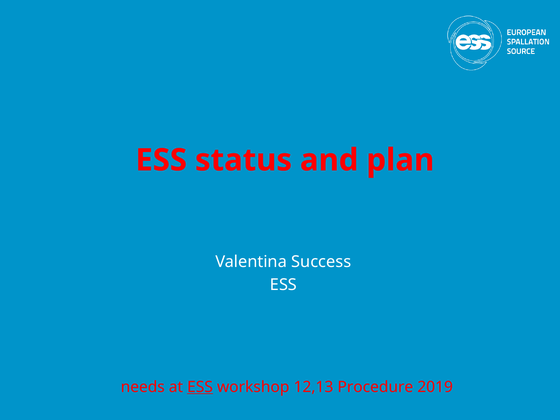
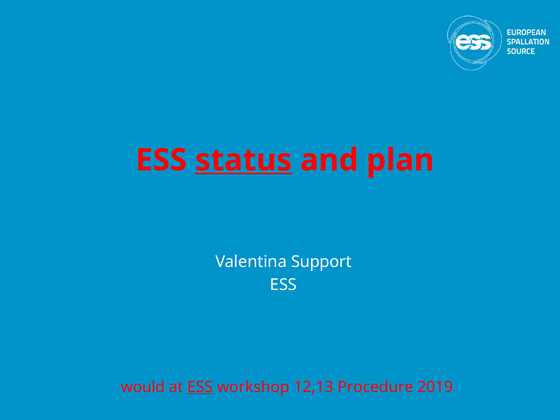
status underline: none -> present (244, 160)
Success: Success -> Support (321, 262)
needs: needs -> would (143, 387)
